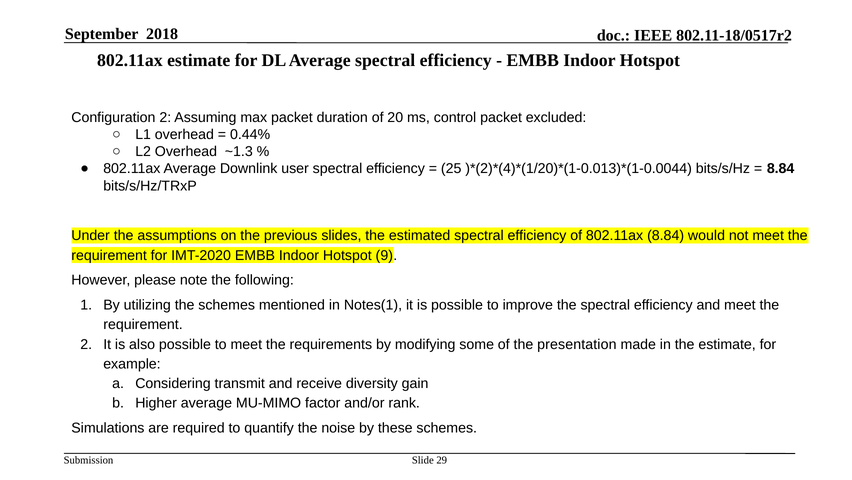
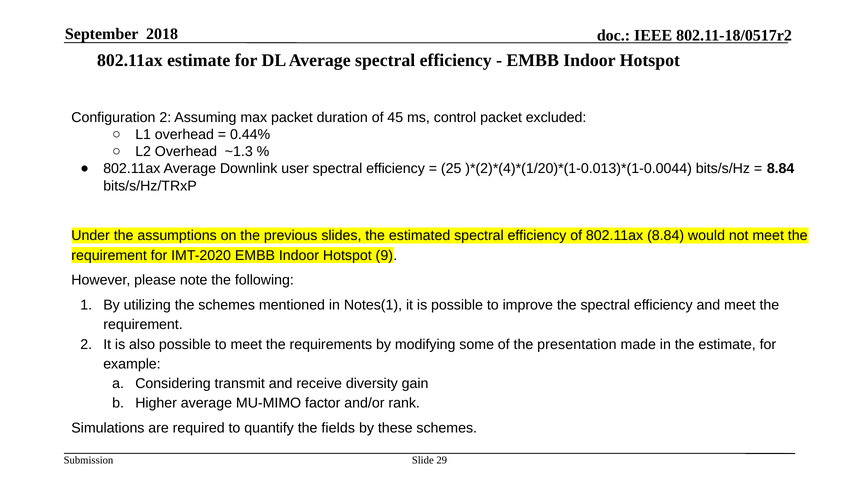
20: 20 -> 45 (395, 117)
noise: noise -> fields (338, 427)
